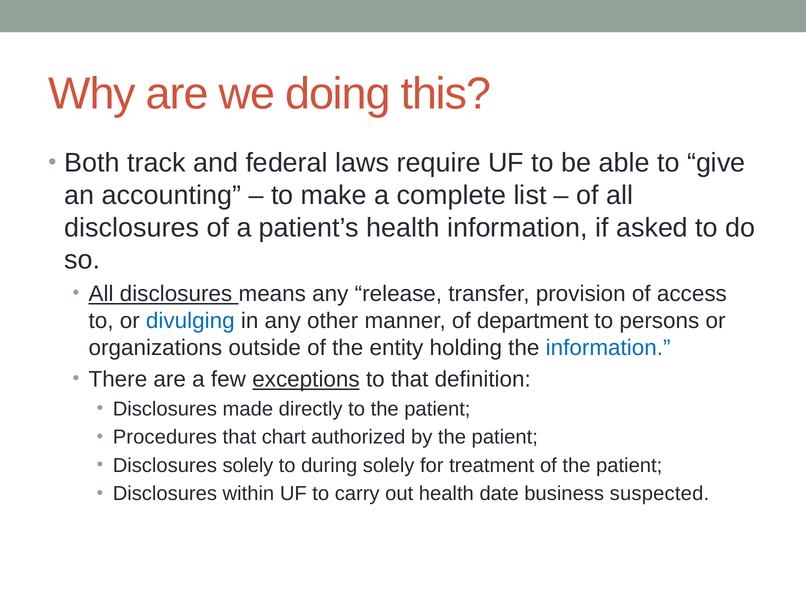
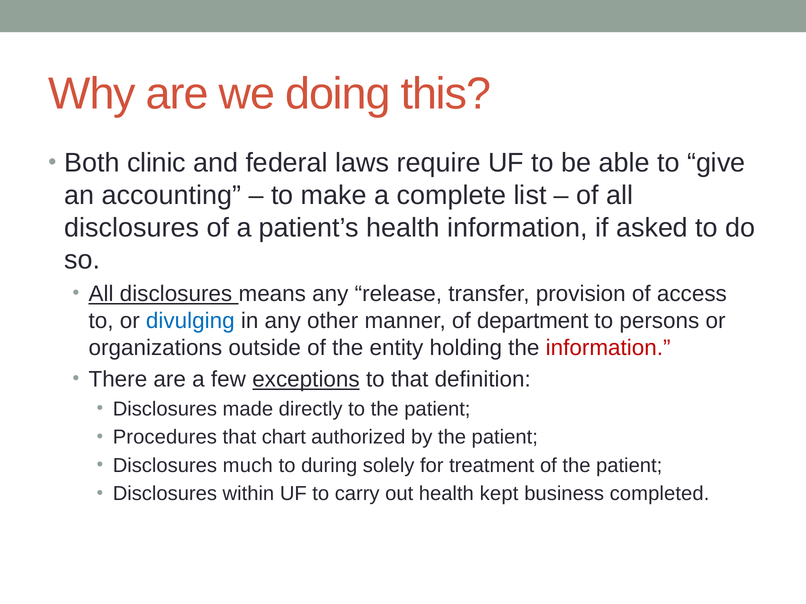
track: track -> clinic (157, 163)
information colour: blue -> red (608, 348)
Disclosures solely: solely -> much (248, 465)
date: date -> kept (499, 494)
suspected: suspected -> completed (660, 494)
